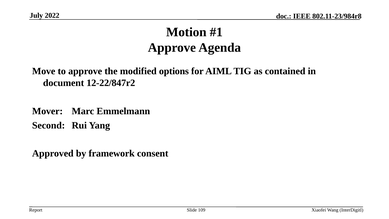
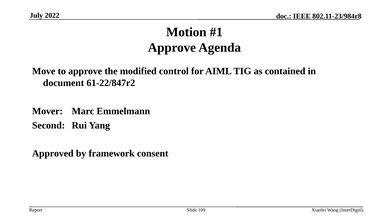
options: options -> control (174, 71)
12-22/847r2: 12-22/847r2 -> 61-22/847r2 (111, 83)
